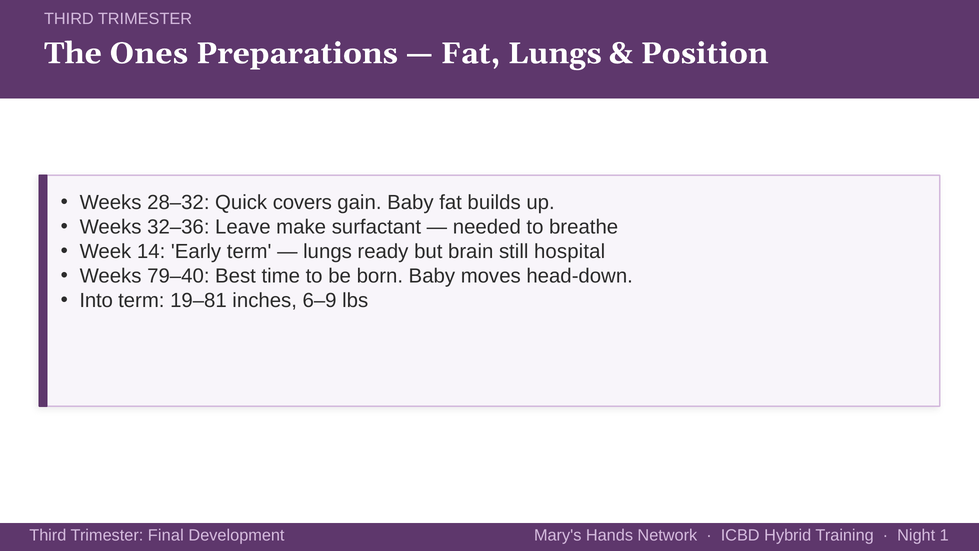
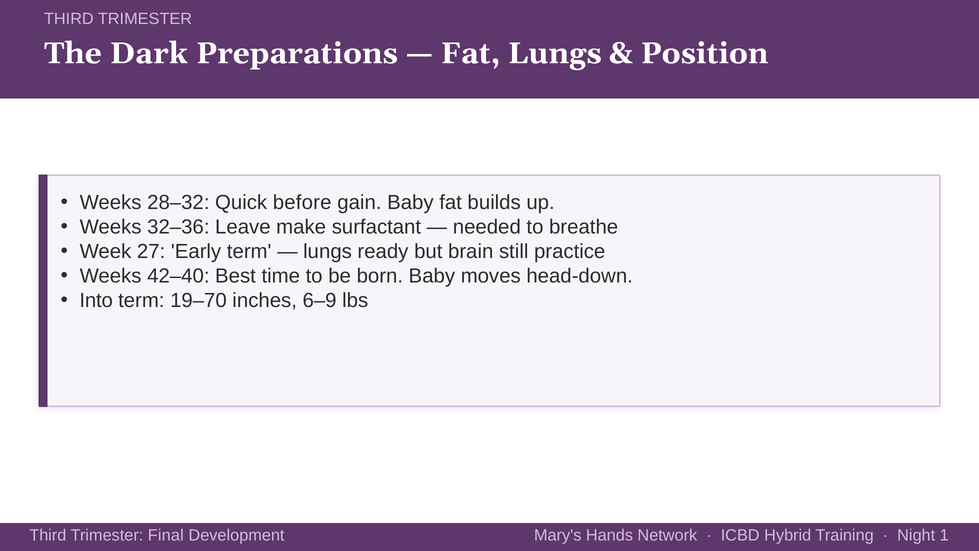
Ones: Ones -> Dark (149, 53)
covers: covers -> before (302, 202)
14: 14 -> 27 (151, 251)
hospital: hospital -> practice (570, 251)
79–40: 79–40 -> 42–40 (178, 276)
19–81: 19–81 -> 19–70 (198, 300)
